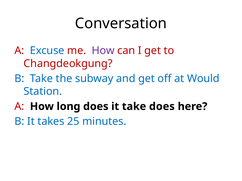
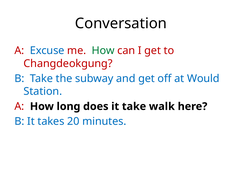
How colour: purple -> green (103, 51)
take does: does -> walk (162, 107)
25: 25 -> 20 (73, 122)
